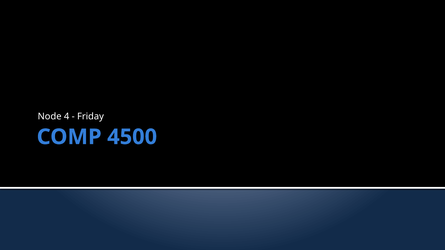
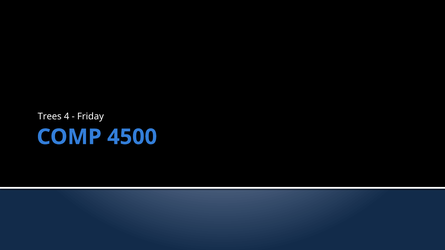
Node: Node -> Trees (50, 117)
